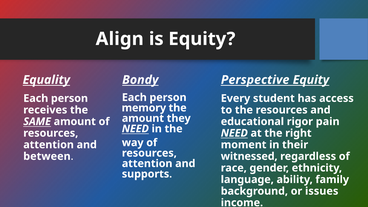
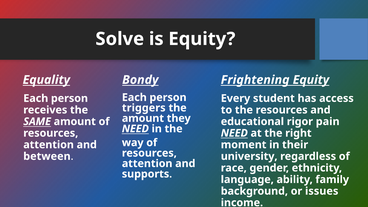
Align: Align -> Solve (120, 39)
Perspective: Perspective -> Frightening (255, 80)
memory: memory -> triggers (144, 108)
witnessed: witnessed -> university (249, 156)
